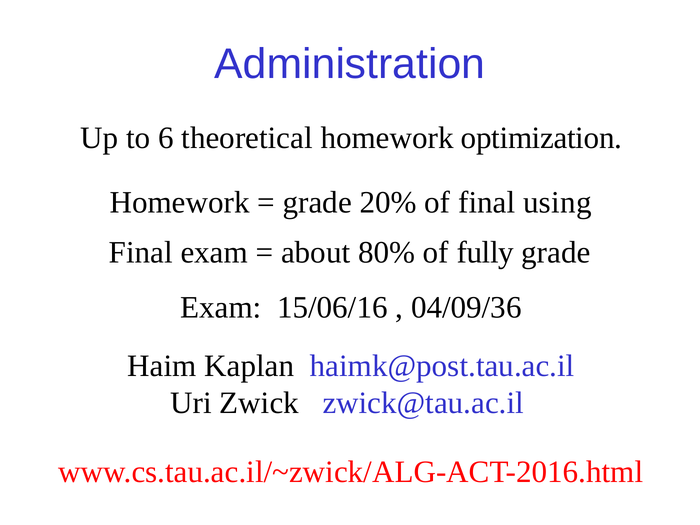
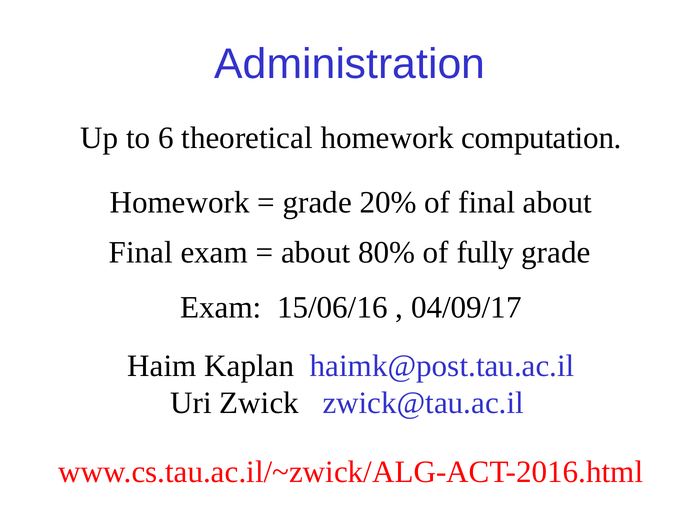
optimization: optimization -> computation (541, 138)
final using: using -> about (557, 202)
04/09/36: 04/09/36 -> 04/09/17 (466, 307)
